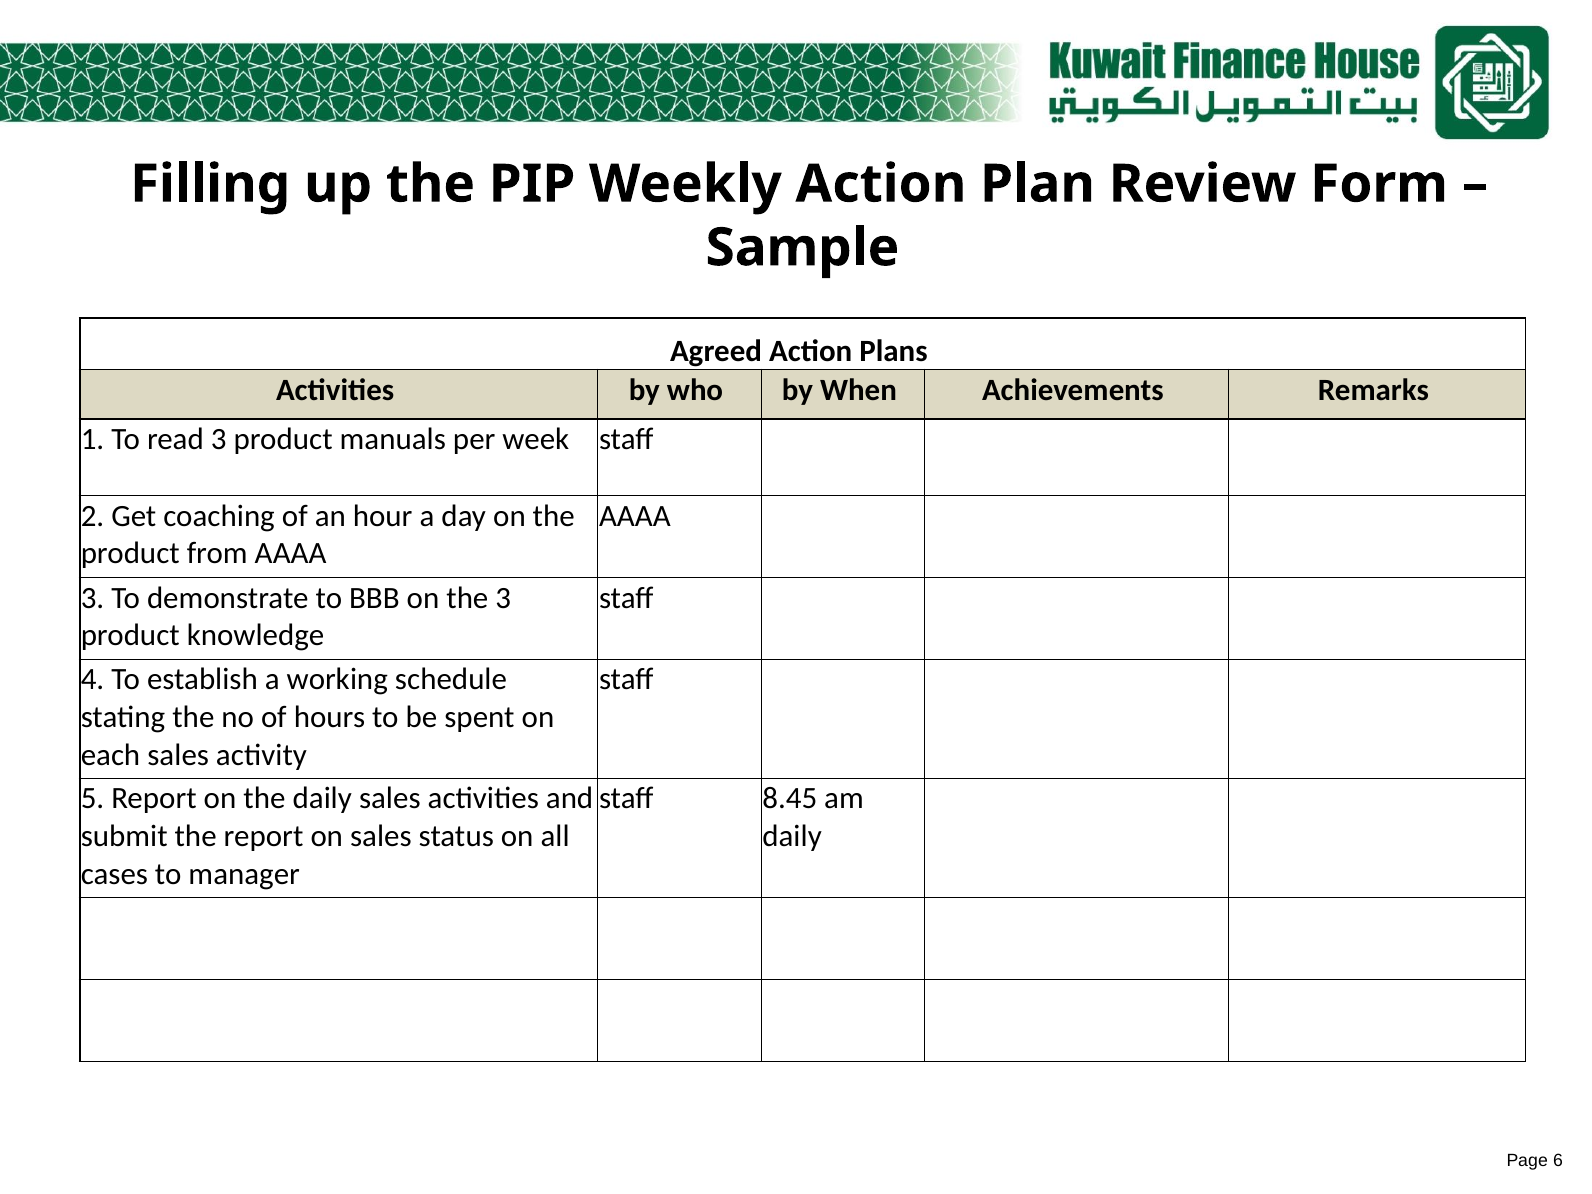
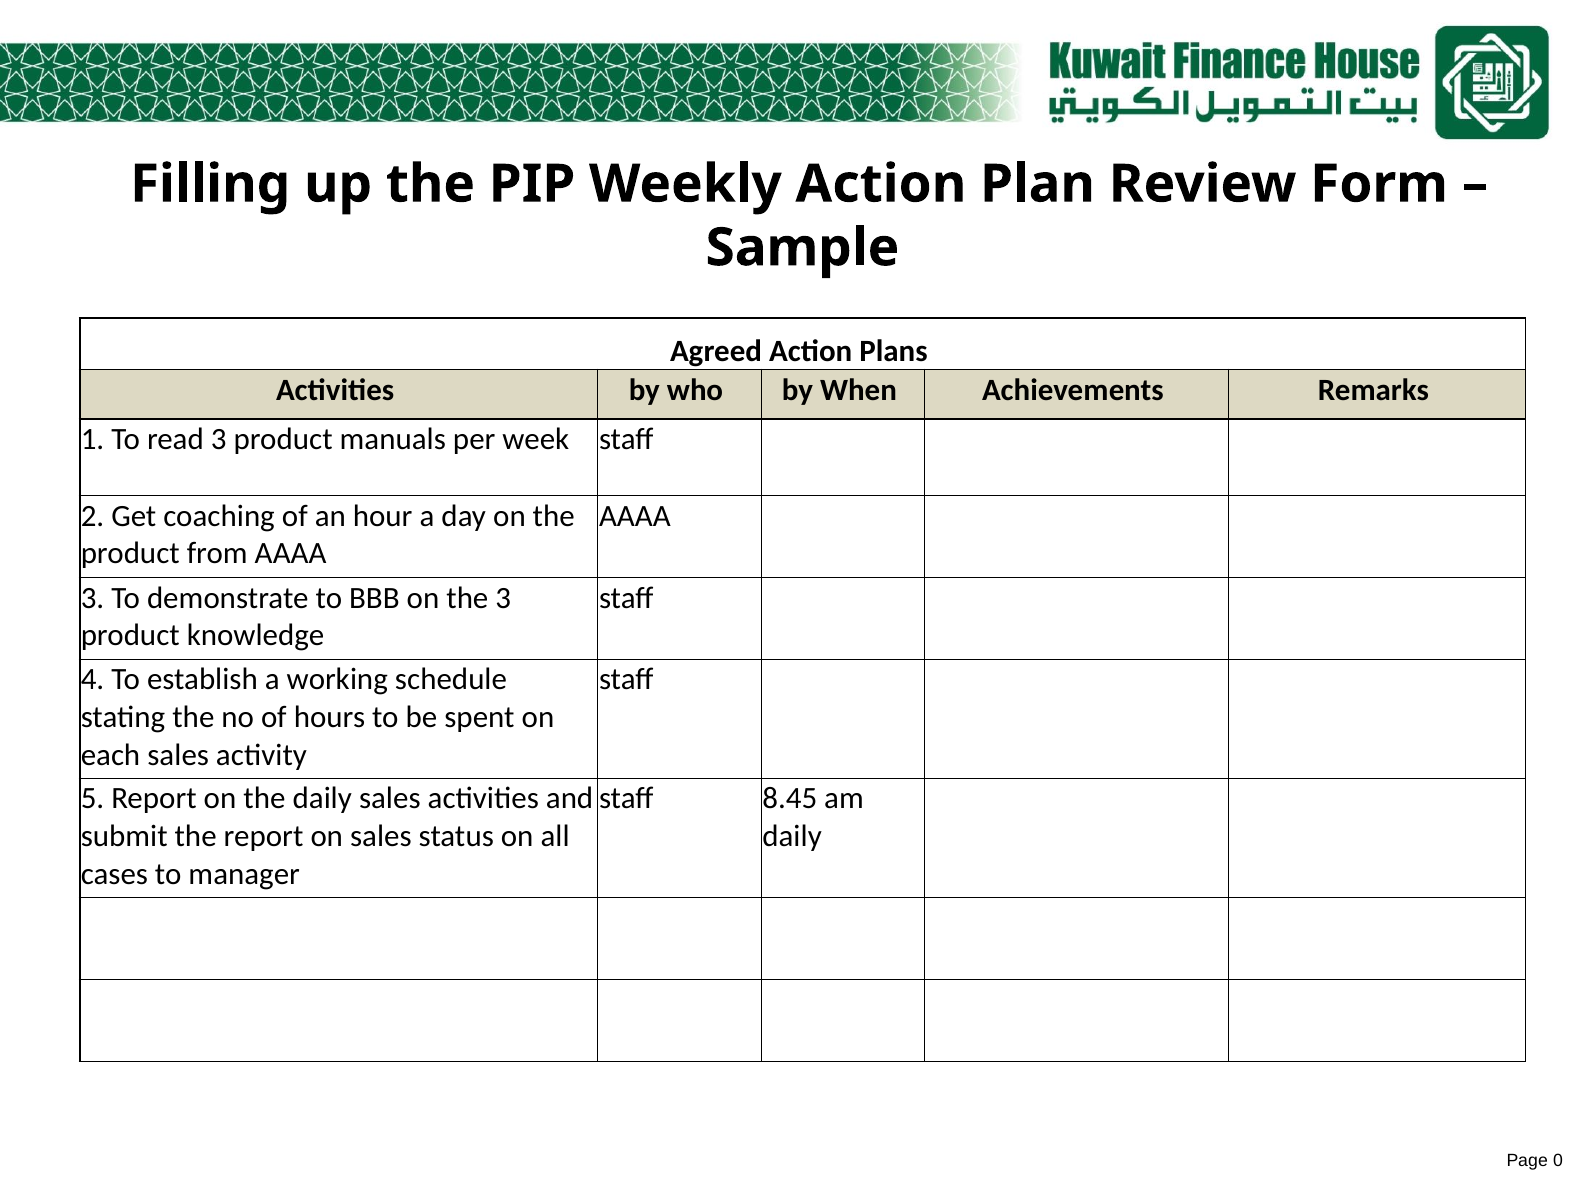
6: 6 -> 0 (1558, 1161)
